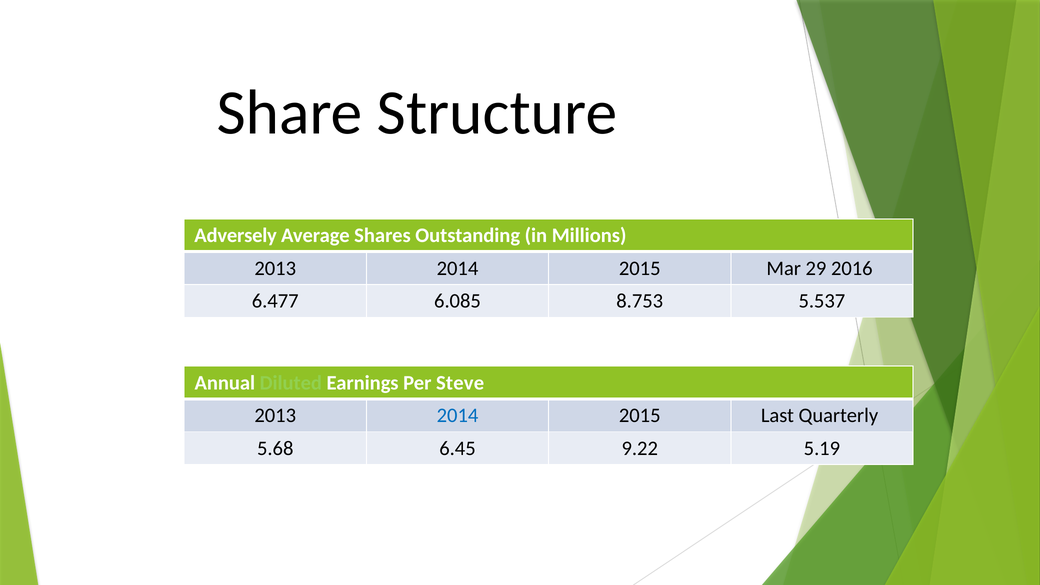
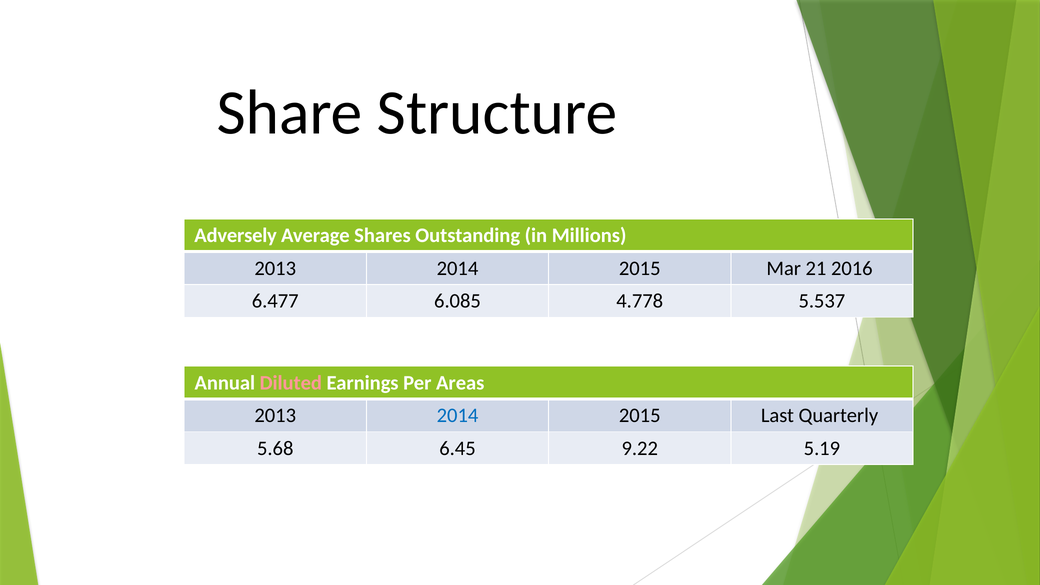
29: 29 -> 21 (816, 268)
8.753: 8.753 -> 4.778 (640, 301)
Diluted colour: light green -> pink (291, 383)
Steve: Steve -> Areas (460, 383)
